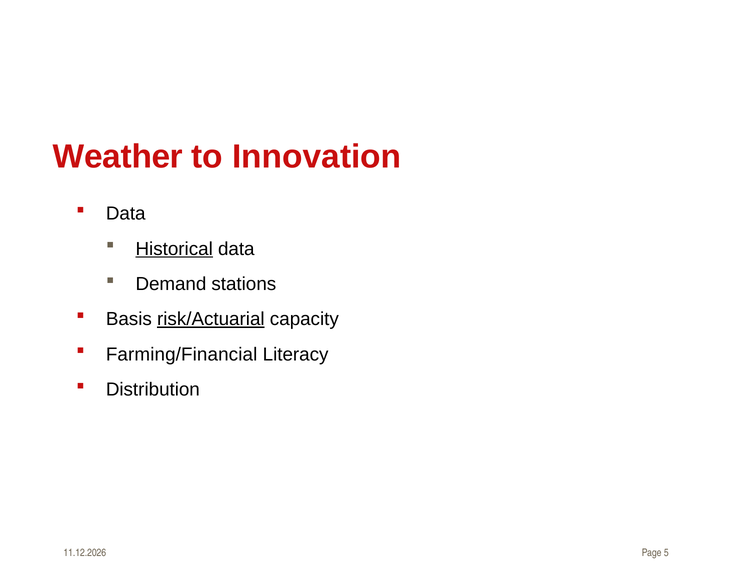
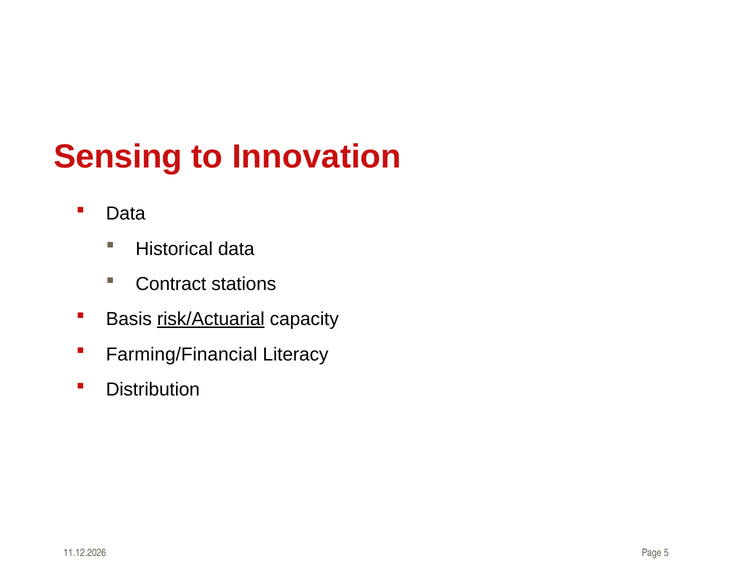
Weather: Weather -> Sensing (118, 157)
Historical underline: present -> none (174, 249)
Demand: Demand -> Contract (171, 284)
